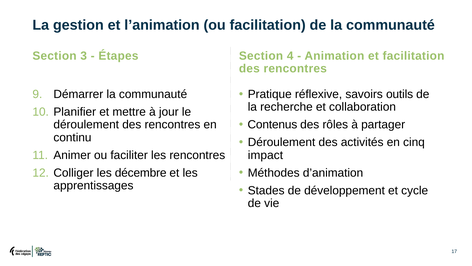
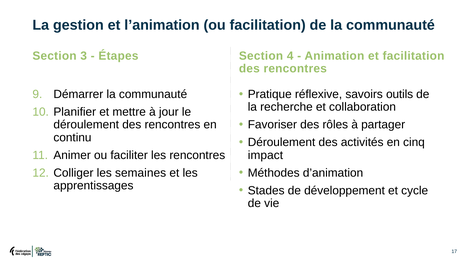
Contenus: Contenus -> Favoriser (272, 124)
décembre: décembre -> semaines (141, 173)
